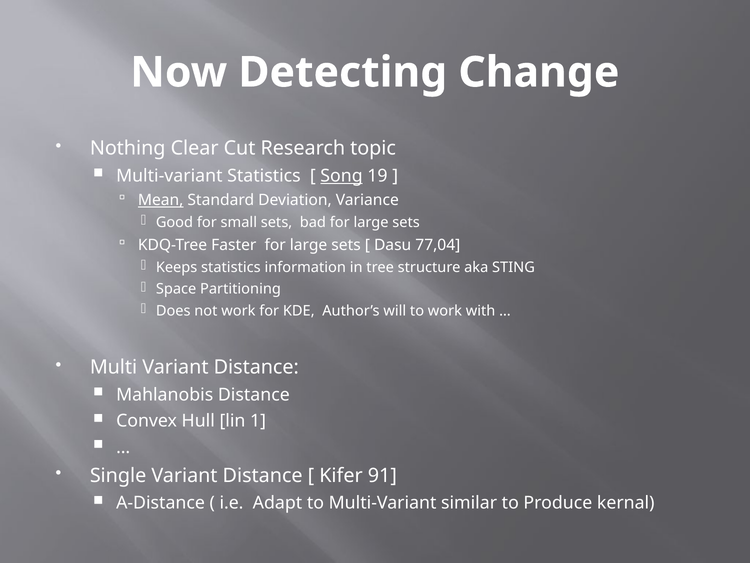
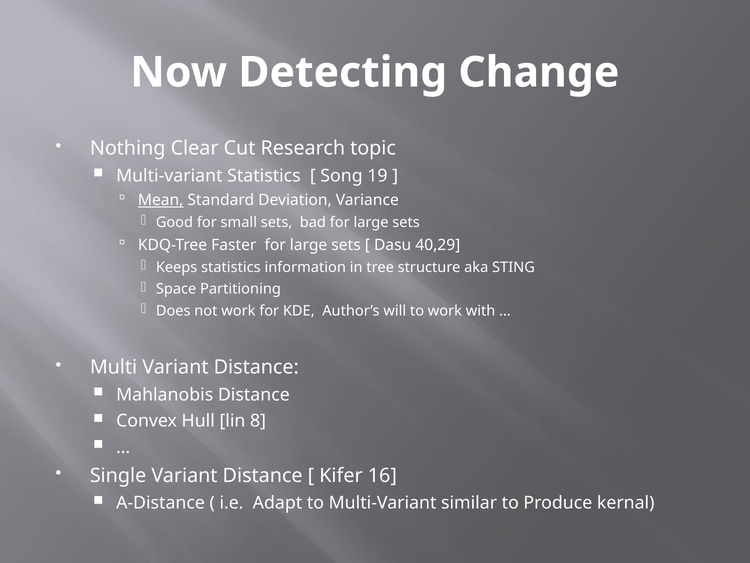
Song underline: present -> none (341, 176)
77,04: 77,04 -> 40,29 (438, 245)
1: 1 -> 8 (258, 421)
91: 91 -> 16 (382, 475)
